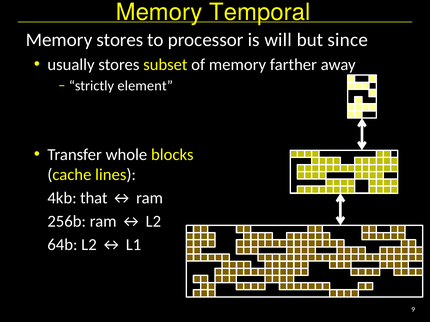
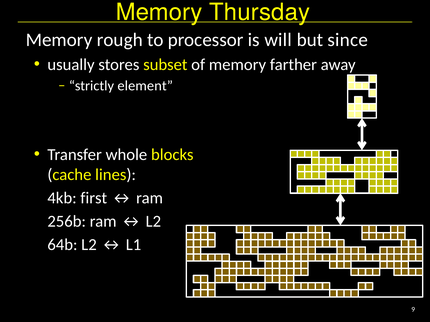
Temporal: Temporal -> Thursday (260, 12)
Memory stores: stores -> rough (120, 40)
that: that -> first (94, 198)
